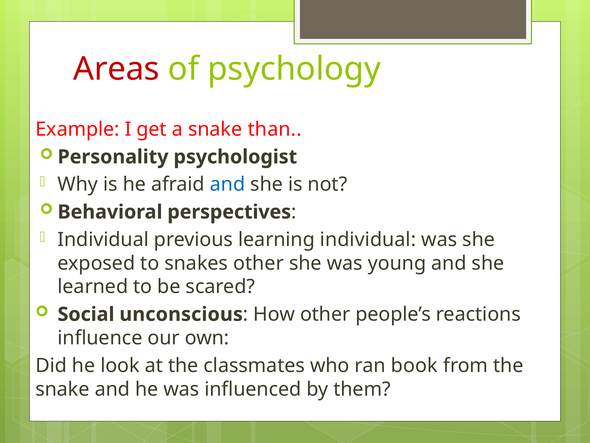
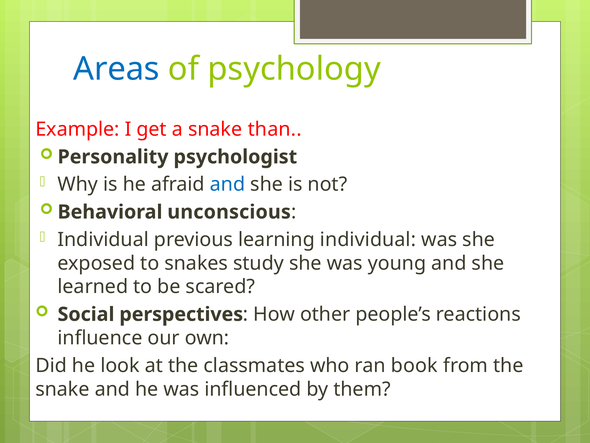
Areas colour: red -> blue (116, 69)
perspectives: perspectives -> unconscious (229, 212)
snakes other: other -> study (259, 263)
unconscious: unconscious -> perspectives (181, 314)
